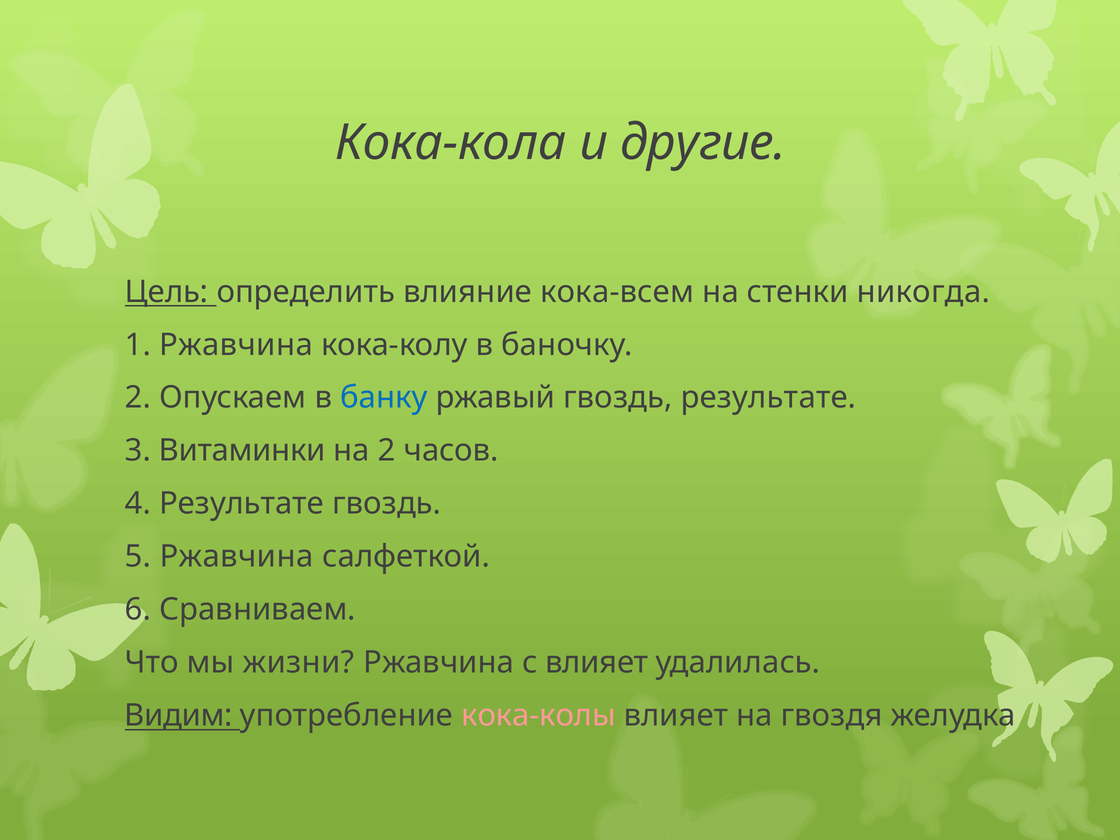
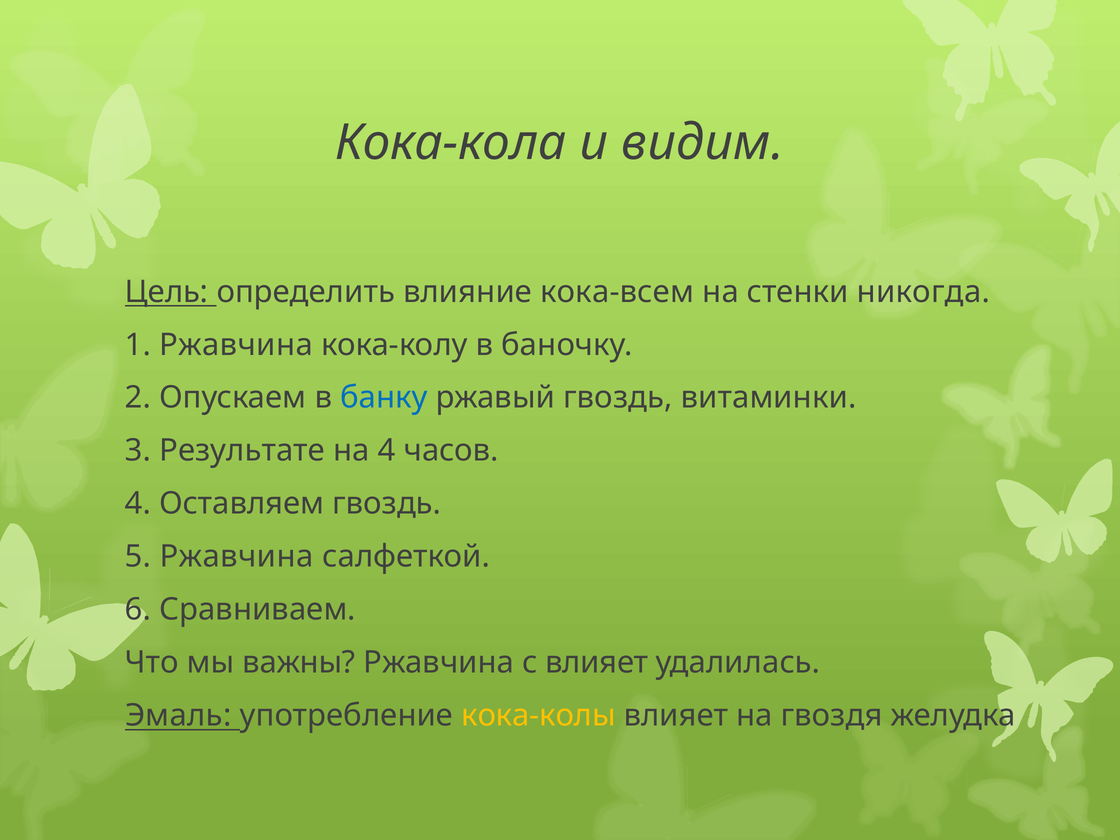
другие: другие -> видим (702, 143)
гвоздь результате: результате -> витаминки (768, 398)
Витаминки: Витаминки -> Результате (242, 451)
на 2: 2 -> 4 (387, 451)
4 Результате: Результате -> Оставляем (242, 504)
жизни: жизни -> важны (299, 662)
Видим: Видим -> Эмаль (178, 715)
кока-колы colour: pink -> yellow (538, 715)
